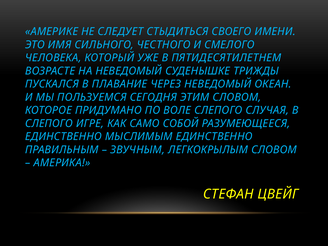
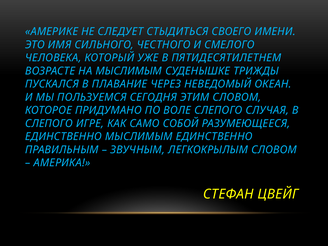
НА НЕВЕДОМЫЙ: НЕВЕДОМЫЙ -> МЫСЛИМЫМ (129, 71)
